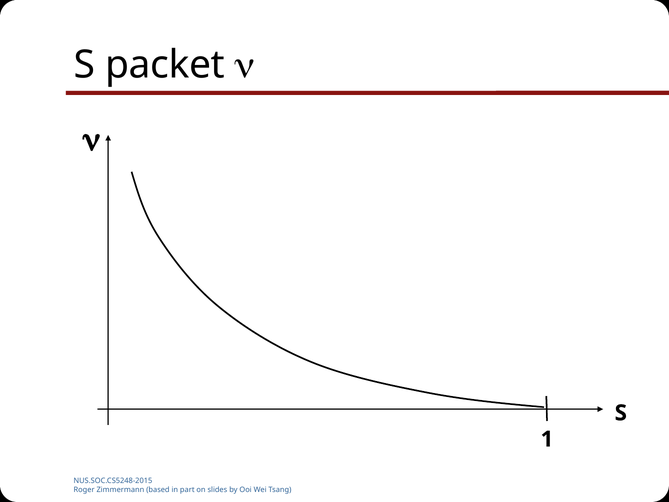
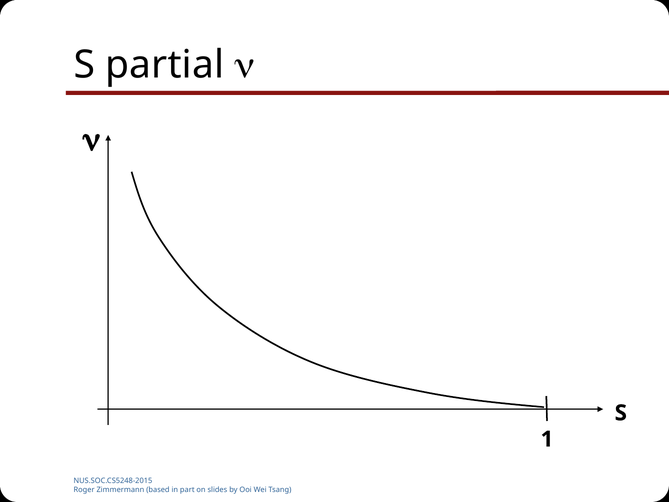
packet: packet -> partial (165, 65)
